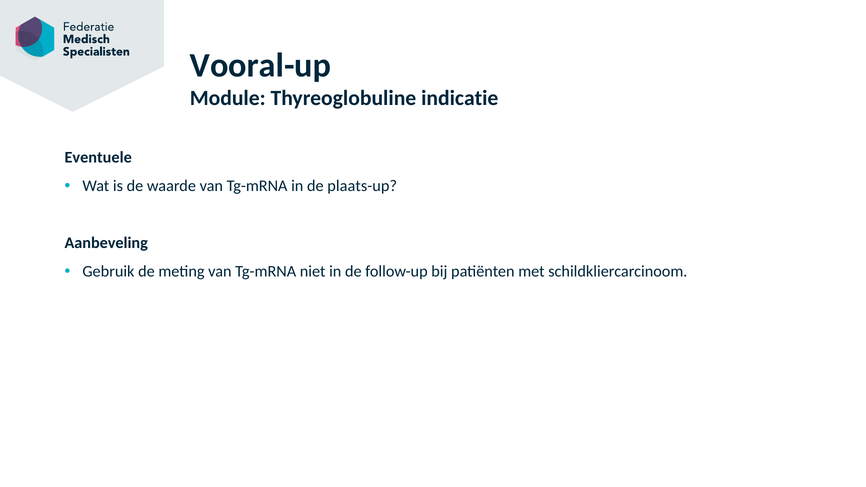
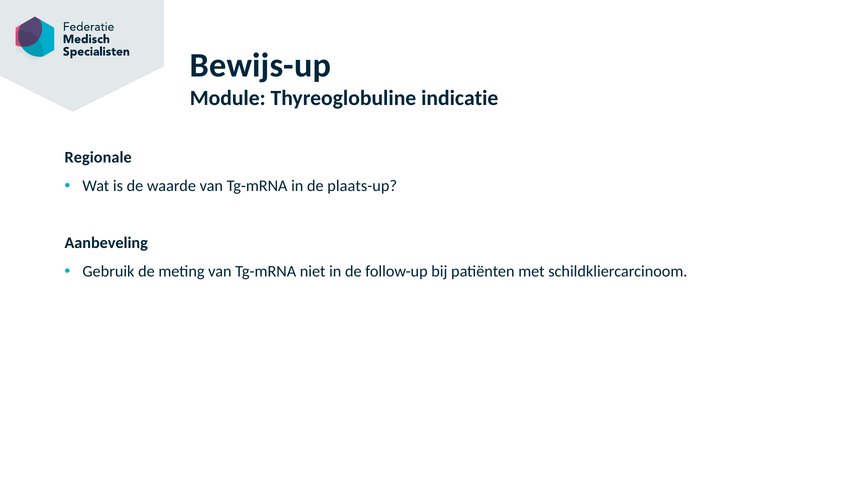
Vooral-up: Vooral-up -> Bewijs-up (260, 65)
Eventuele: Eventuele -> Regionale (98, 158)
